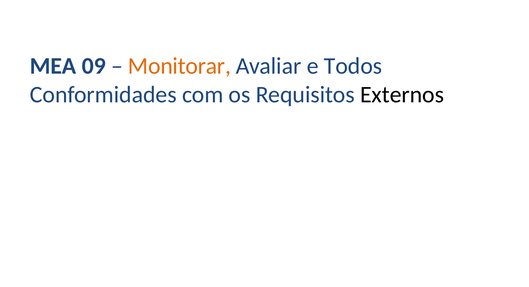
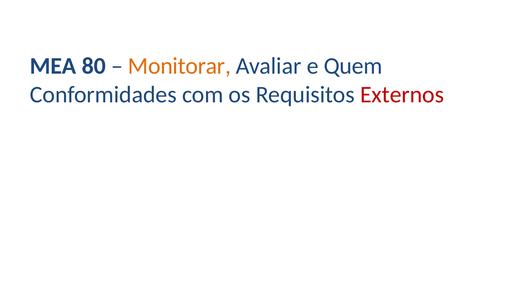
09: 09 -> 80 (94, 66)
Todos: Todos -> Quem (353, 66)
Externos colour: black -> red (402, 95)
